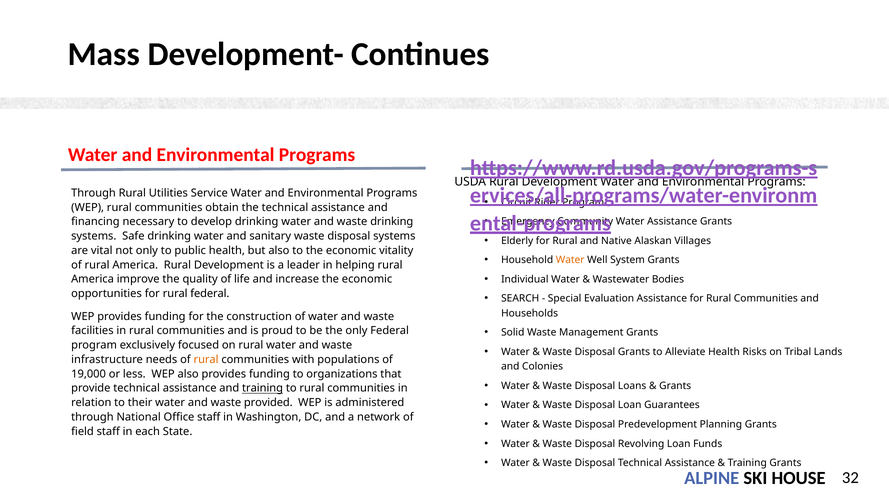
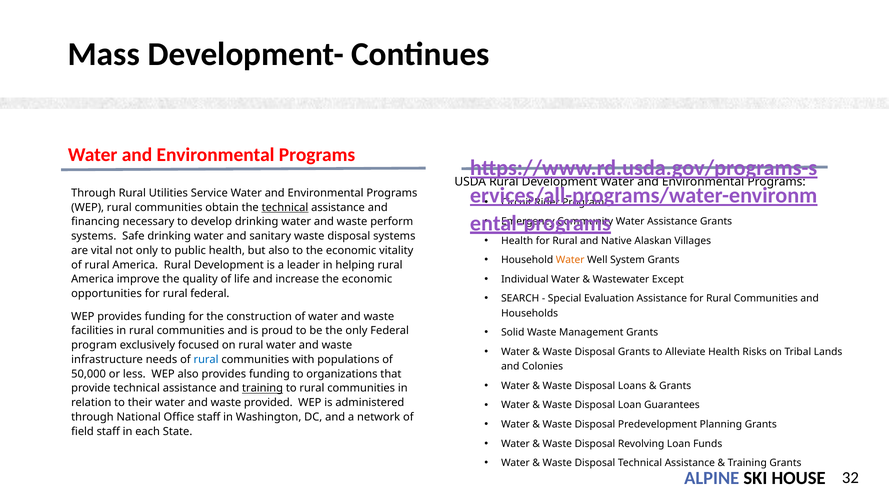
technical underline: none -> present (285, 207)
waste drinking: drinking -> perform (392, 222)
Elderly: Elderly -> Health (517, 241)
Bodies: Bodies -> Except (668, 279)
rural colour: orange -> blue (206, 360)
19,000: 19,000 -> 50,000 (89, 374)
